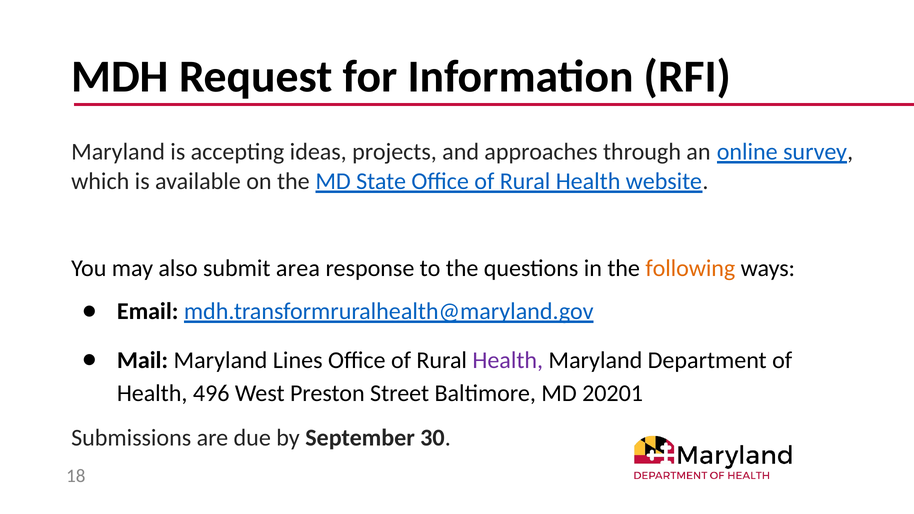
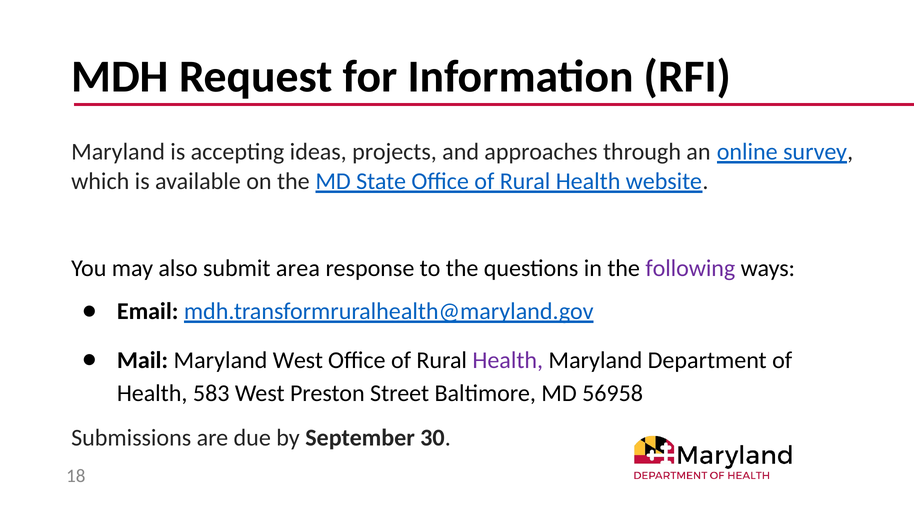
following colour: orange -> purple (690, 268)
Maryland Lines: Lines -> West (298, 360)
496: 496 -> 583 (211, 394)
20201: 20201 -> 56958 (613, 394)
